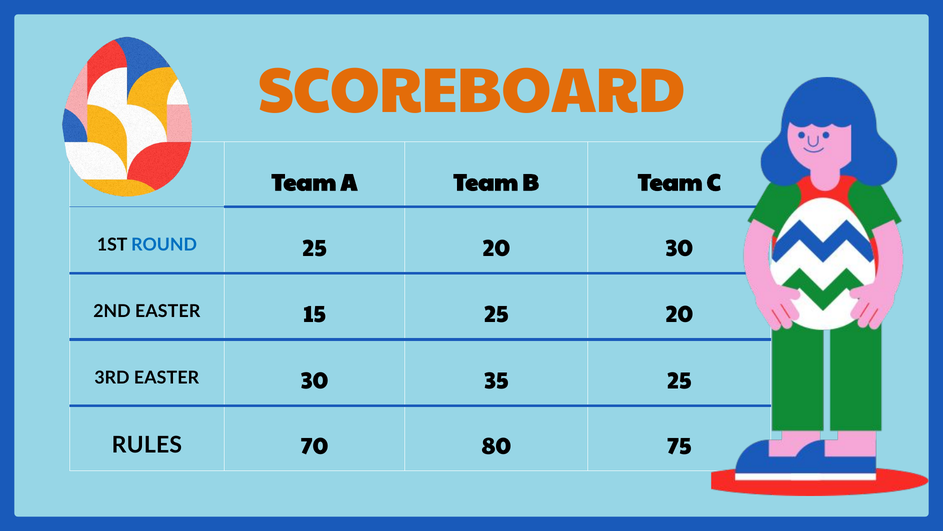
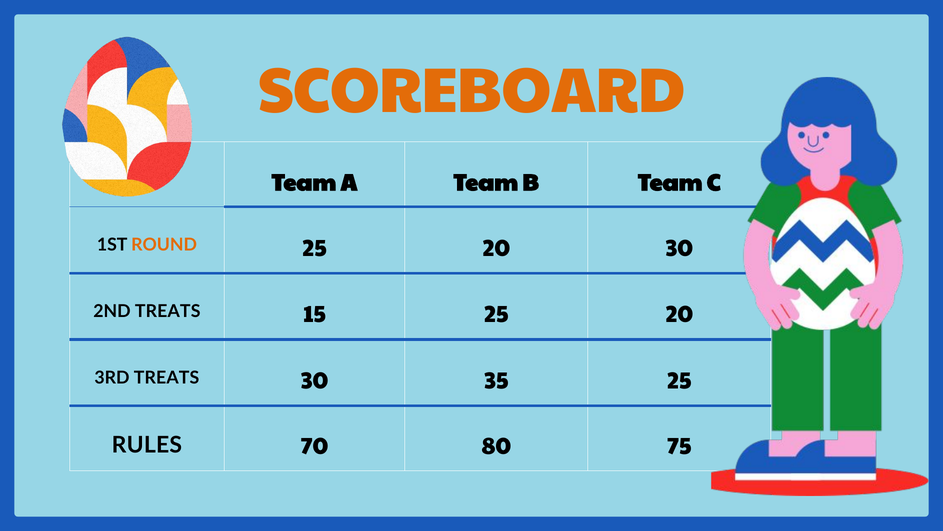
ROUND colour: blue -> orange (164, 245)
2ND EASTER: EASTER -> TREATS (168, 311)
3RD EASTER: EASTER -> TREATS (167, 377)
